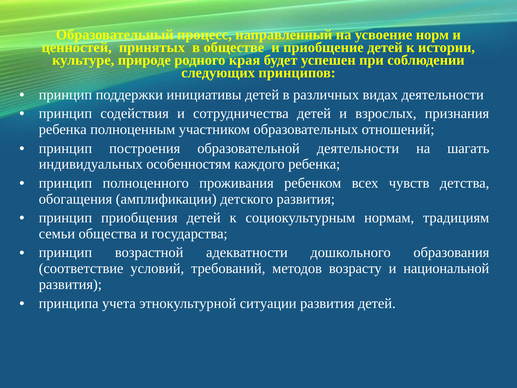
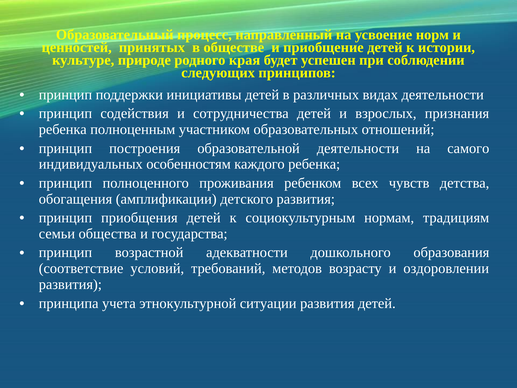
шагать: шагать -> самого (468, 148)
национальной: национальной -> оздоровлении (446, 268)
